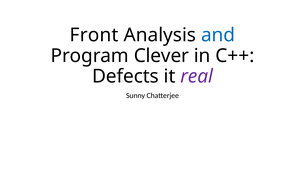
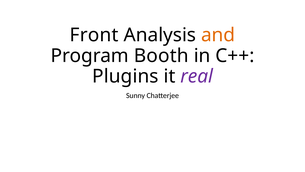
and colour: blue -> orange (218, 35)
Clever: Clever -> Booth (161, 56)
Defects: Defects -> Plugins (125, 76)
